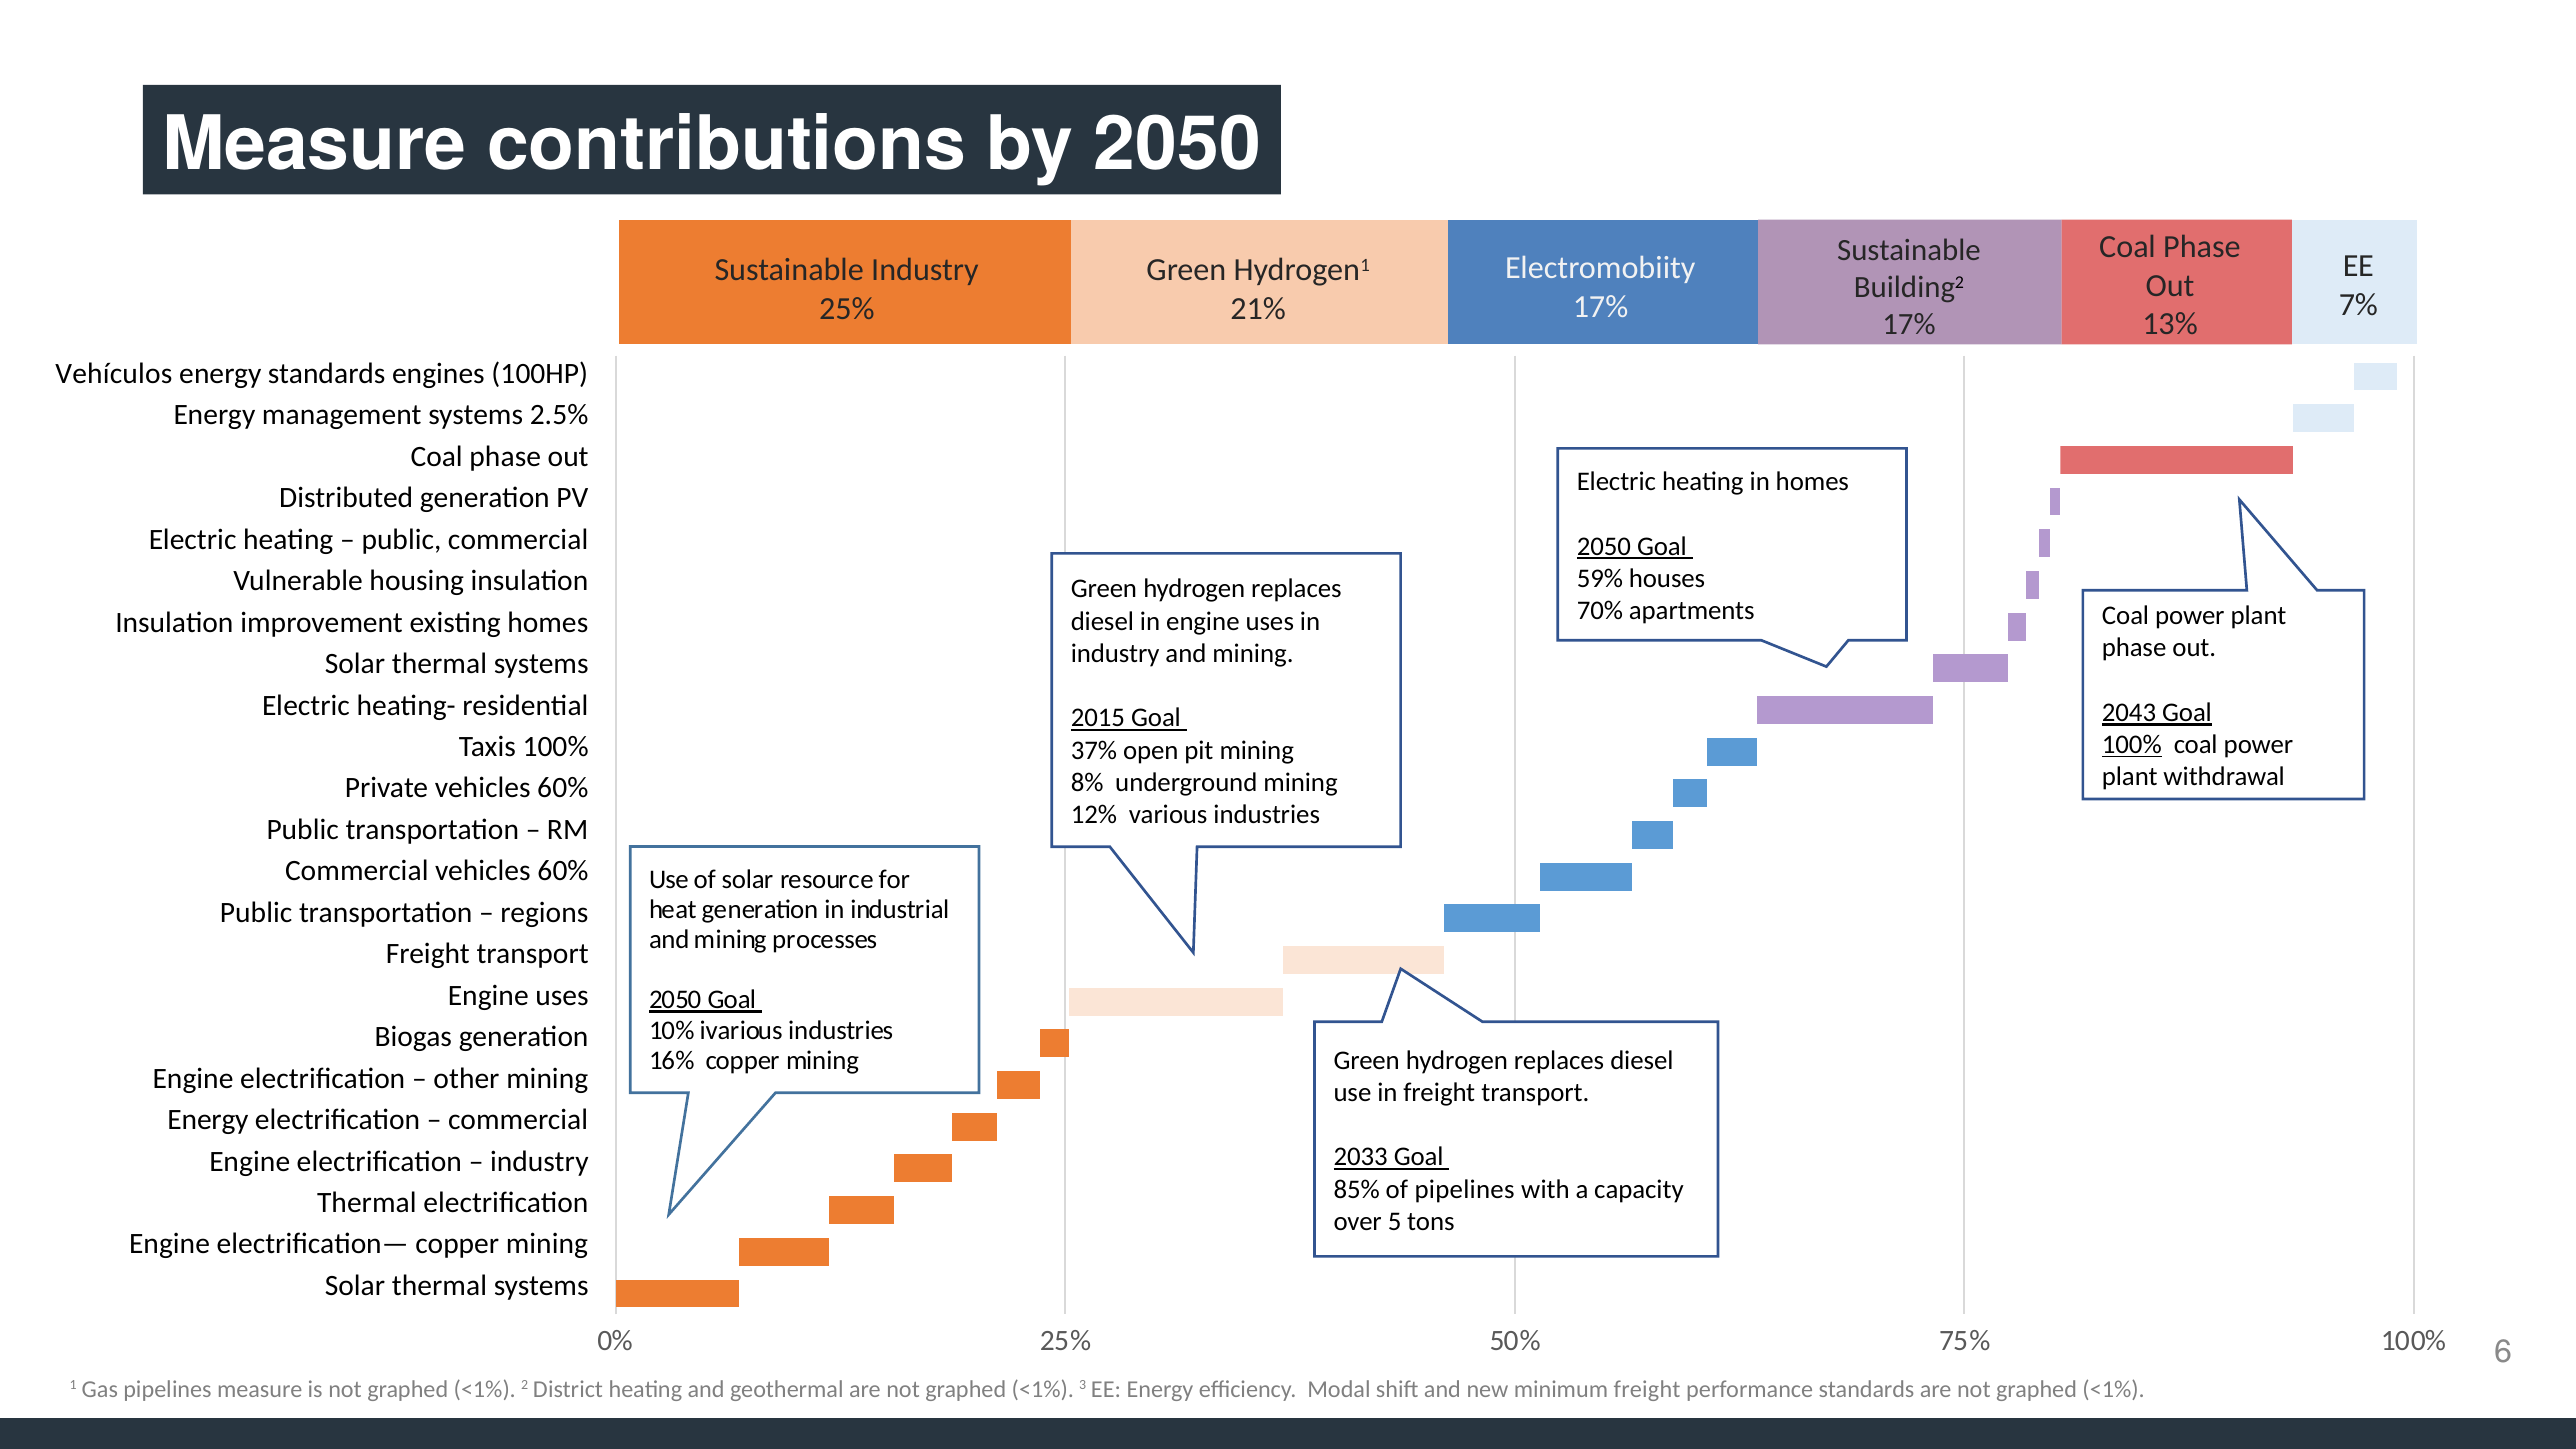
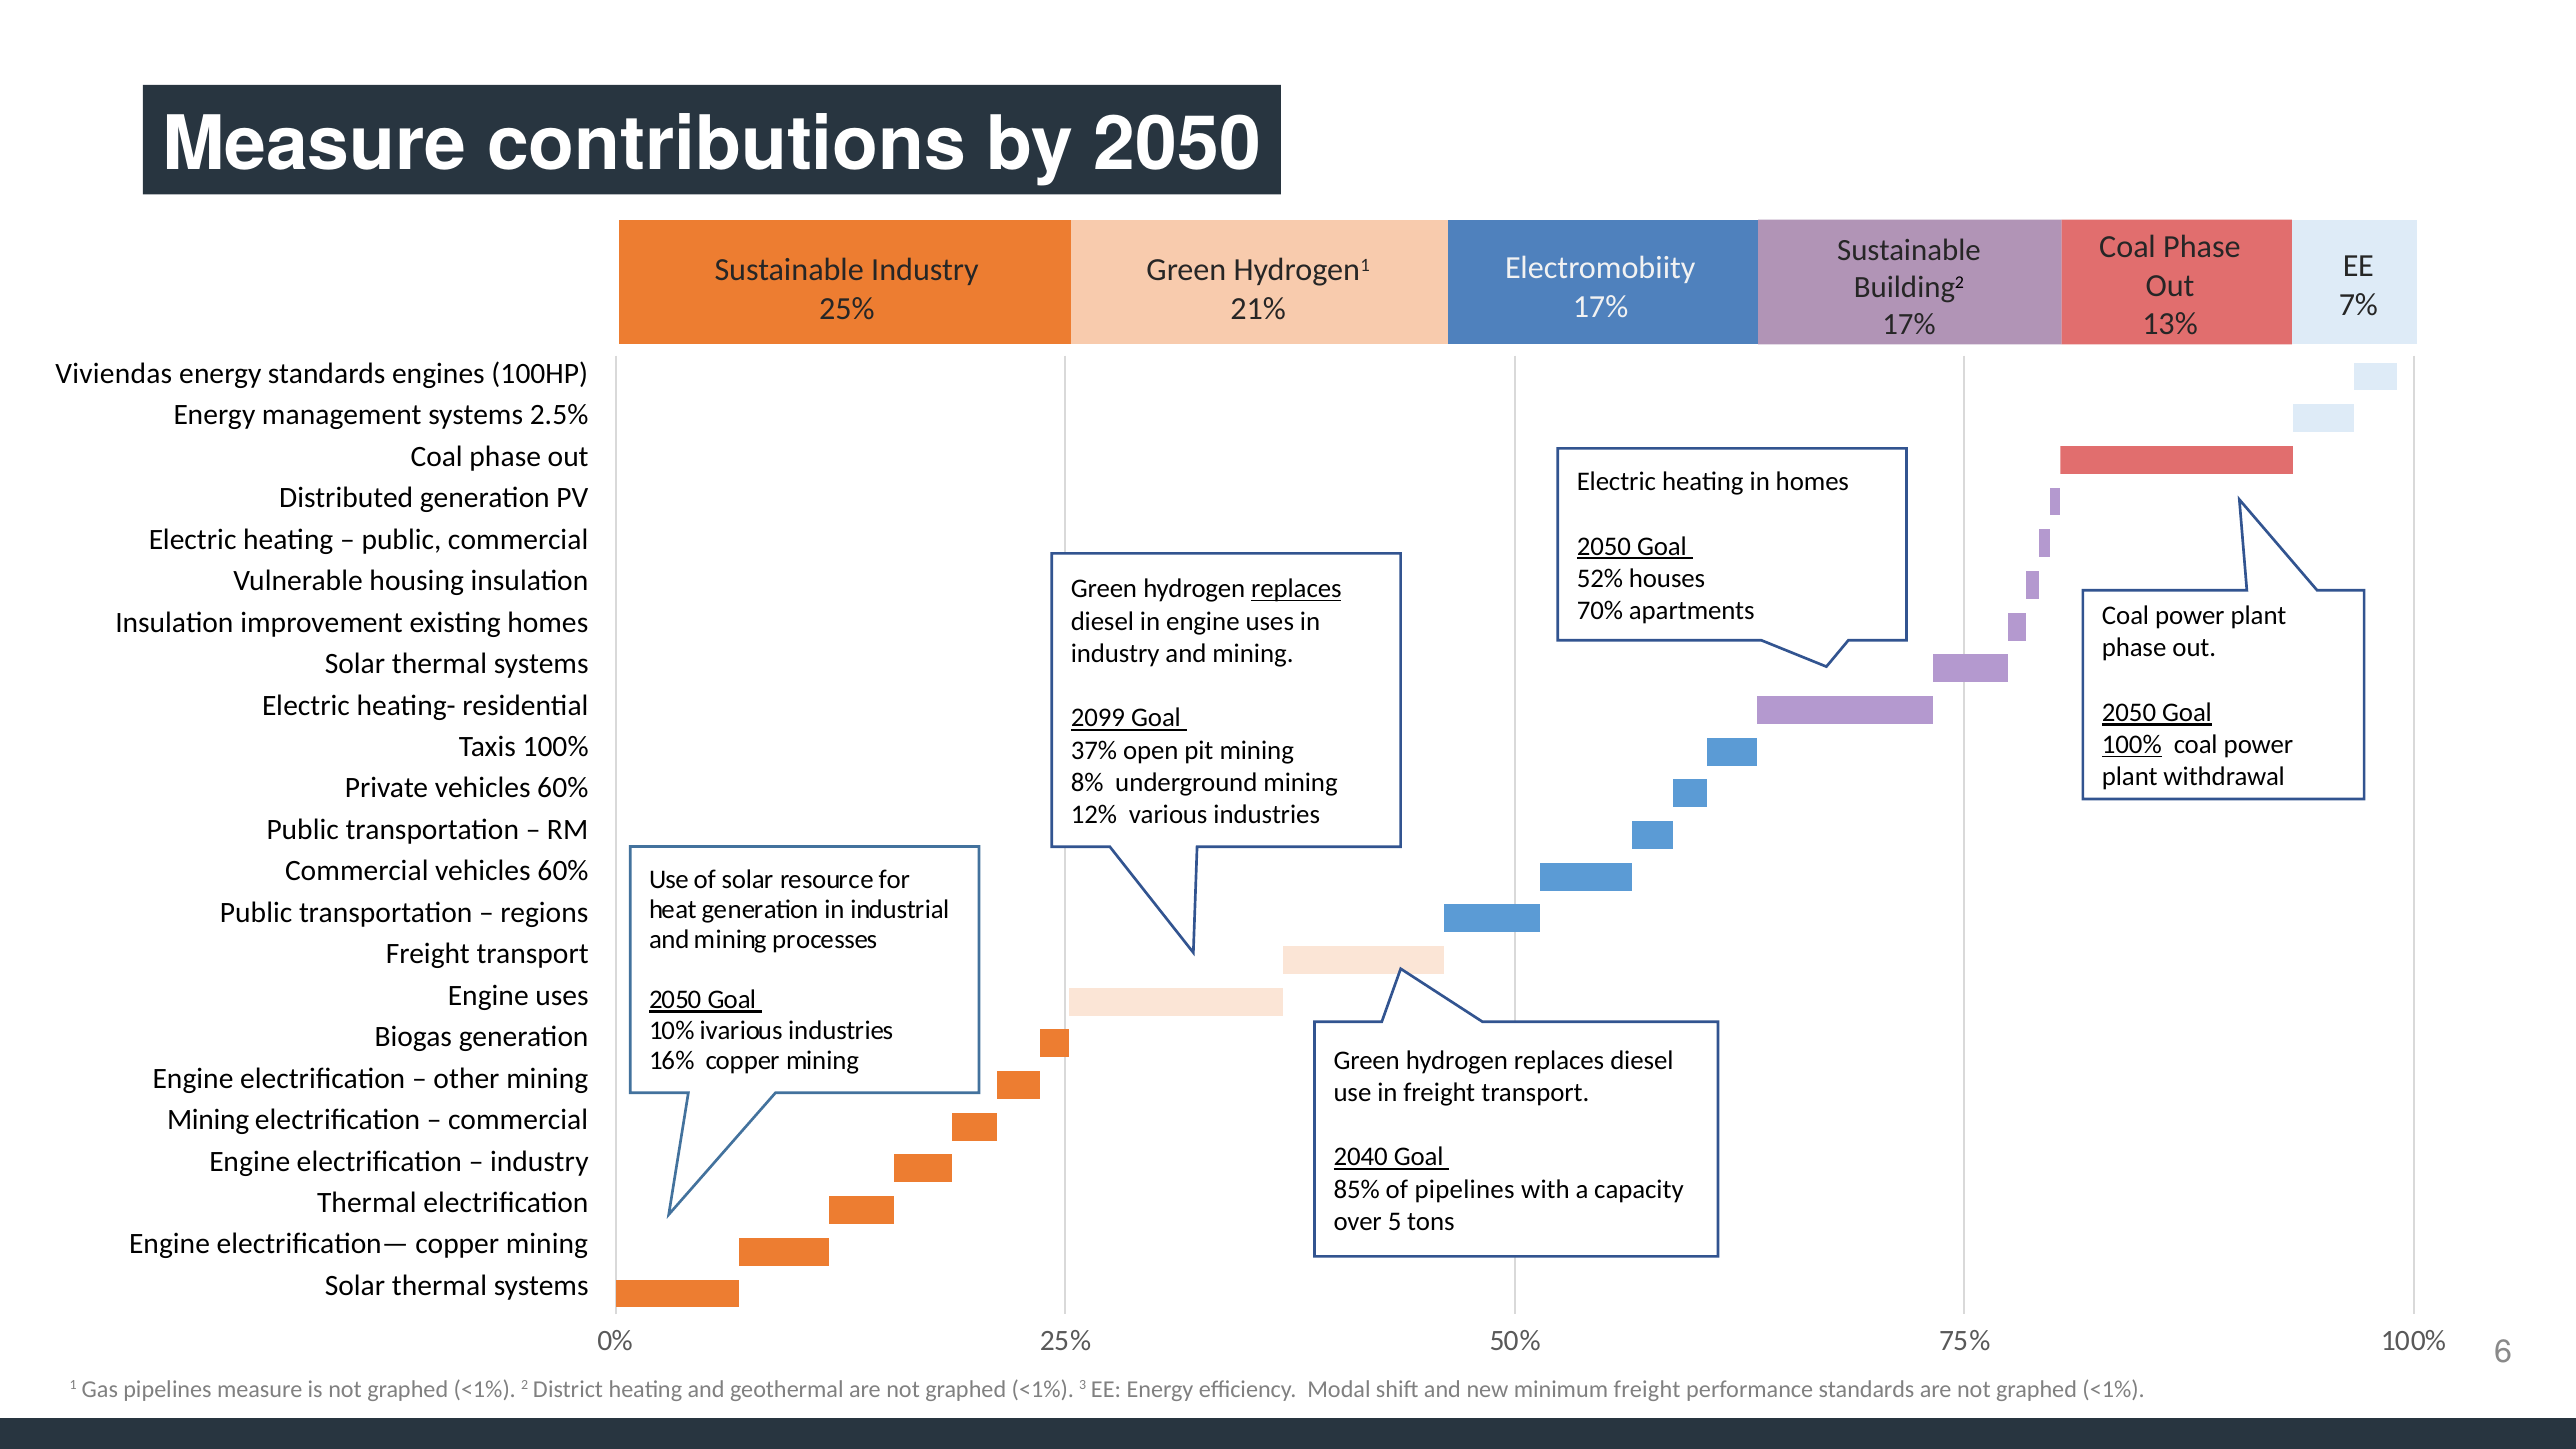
Vehículos: Vehículos -> Viviendas (114, 374)
59%: 59% -> 52% (1600, 578)
replaces underline: none -> present (1296, 589)
2043: 2043 -> 2050 (2129, 713)
2015: 2015 -> 2099 (1098, 718)
Energy: Energy -> Mining (208, 1120)
2033: 2033 -> 2040 (1361, 1157)
